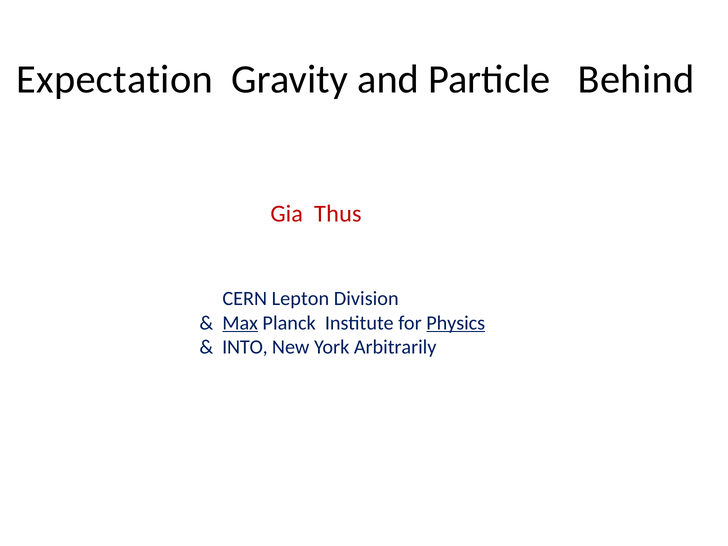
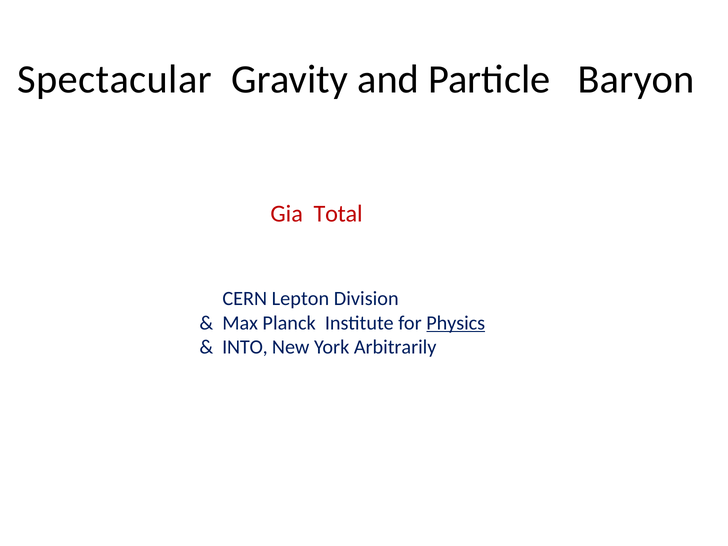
Expectation: Expectation -> Spectacular (114, 79)
Behind: Behind -> Baryon (636, 79)
Thus: Thus -> Total (338, 214)
Max underline: present -> none (240, 323)
